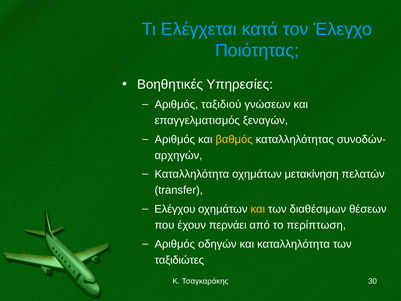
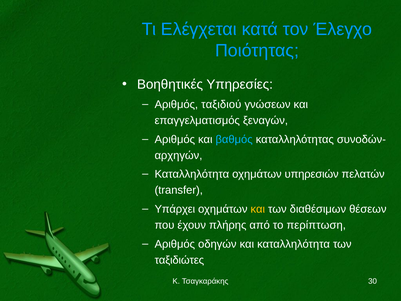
βαθμός colour: yellow -> light blue (234, 139)
μετακίνηση: μετακίνηση -> υπηρεσιών (312, 174)
Ελέγχου: Ελέγχου -> Υπάρχει (175, 209)
περνάει: περνάει -> πλήρης (228, 225)
